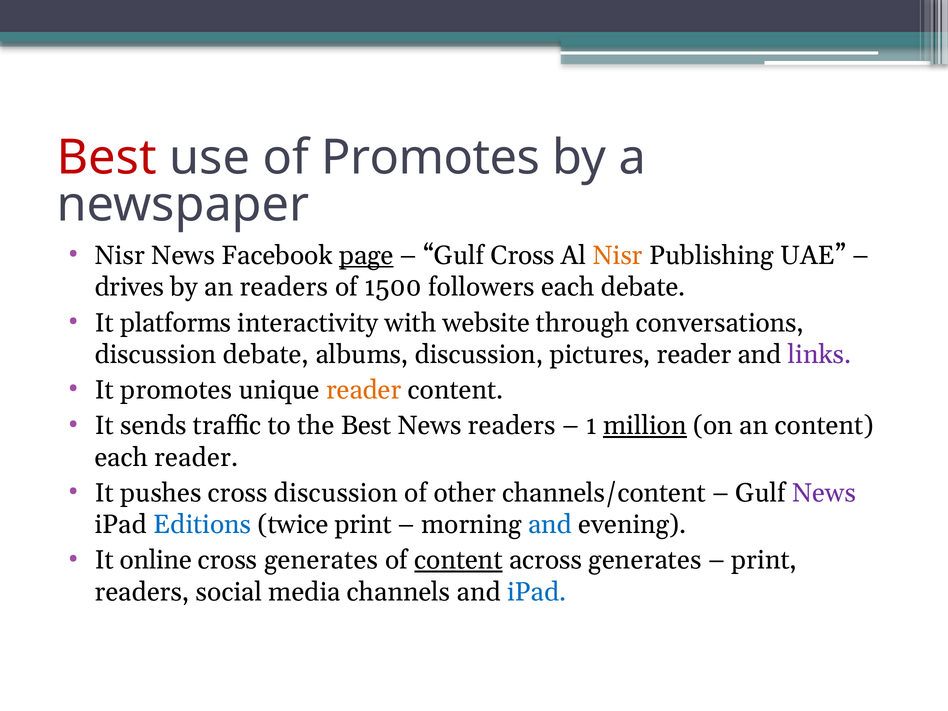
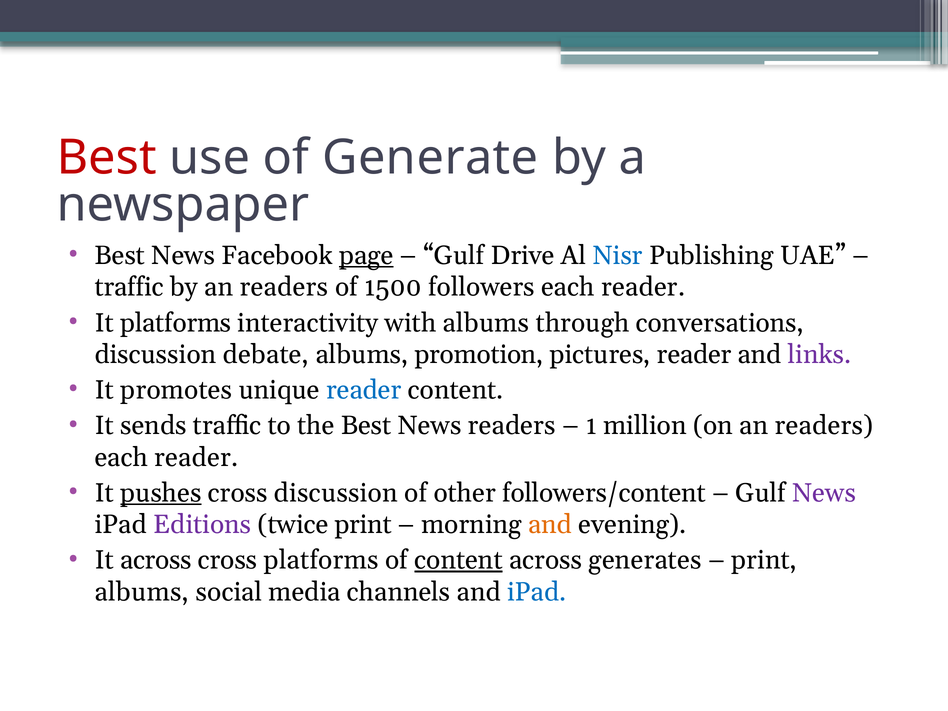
of Promotes: Promotes -> Generate (430, 158)
Nisr: Nisr -> Best (120, 256)
Gulf Cross: Cross -> Drive (523, 256)
Nisr colour: orange -> blue (618, 256)
drives: drives -> traffic (129, 287)
followers each debate: debate -> reader (643, 287)
with website: website -> albums (486, 323)
albums discussion: discussion -> promotion (479, 354)
reader colour: orange -> blue (364, 390)
million underline: present -> none (645, 426)
on an content: content -> readers (824, 426)
pushes underline: none -> present (161, 493)
channels/content: channels/content -> followers/content (604, 493)
Editions colour: blue -> purple (202, 525)
and colour: blue -> orange (550, 525)
It online: online -> across (156, 560)
cross generates: generates -> platforms (321, 560)
readers: readers -> albums (142, 592)
